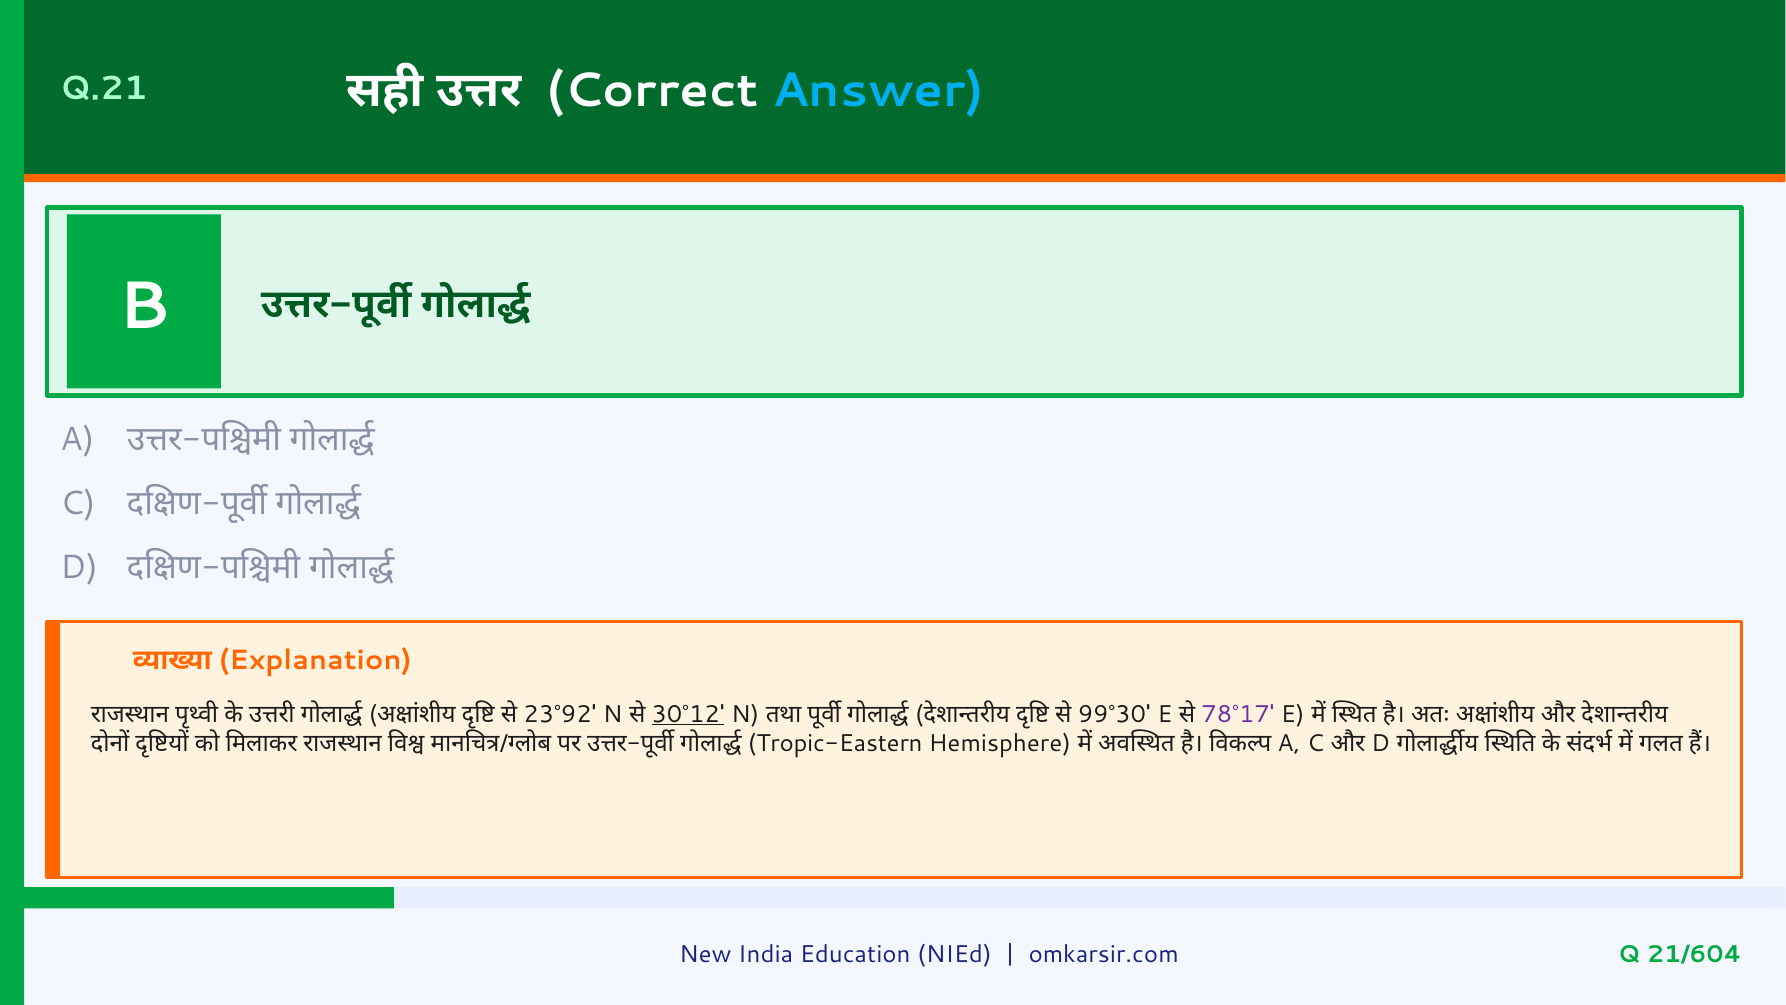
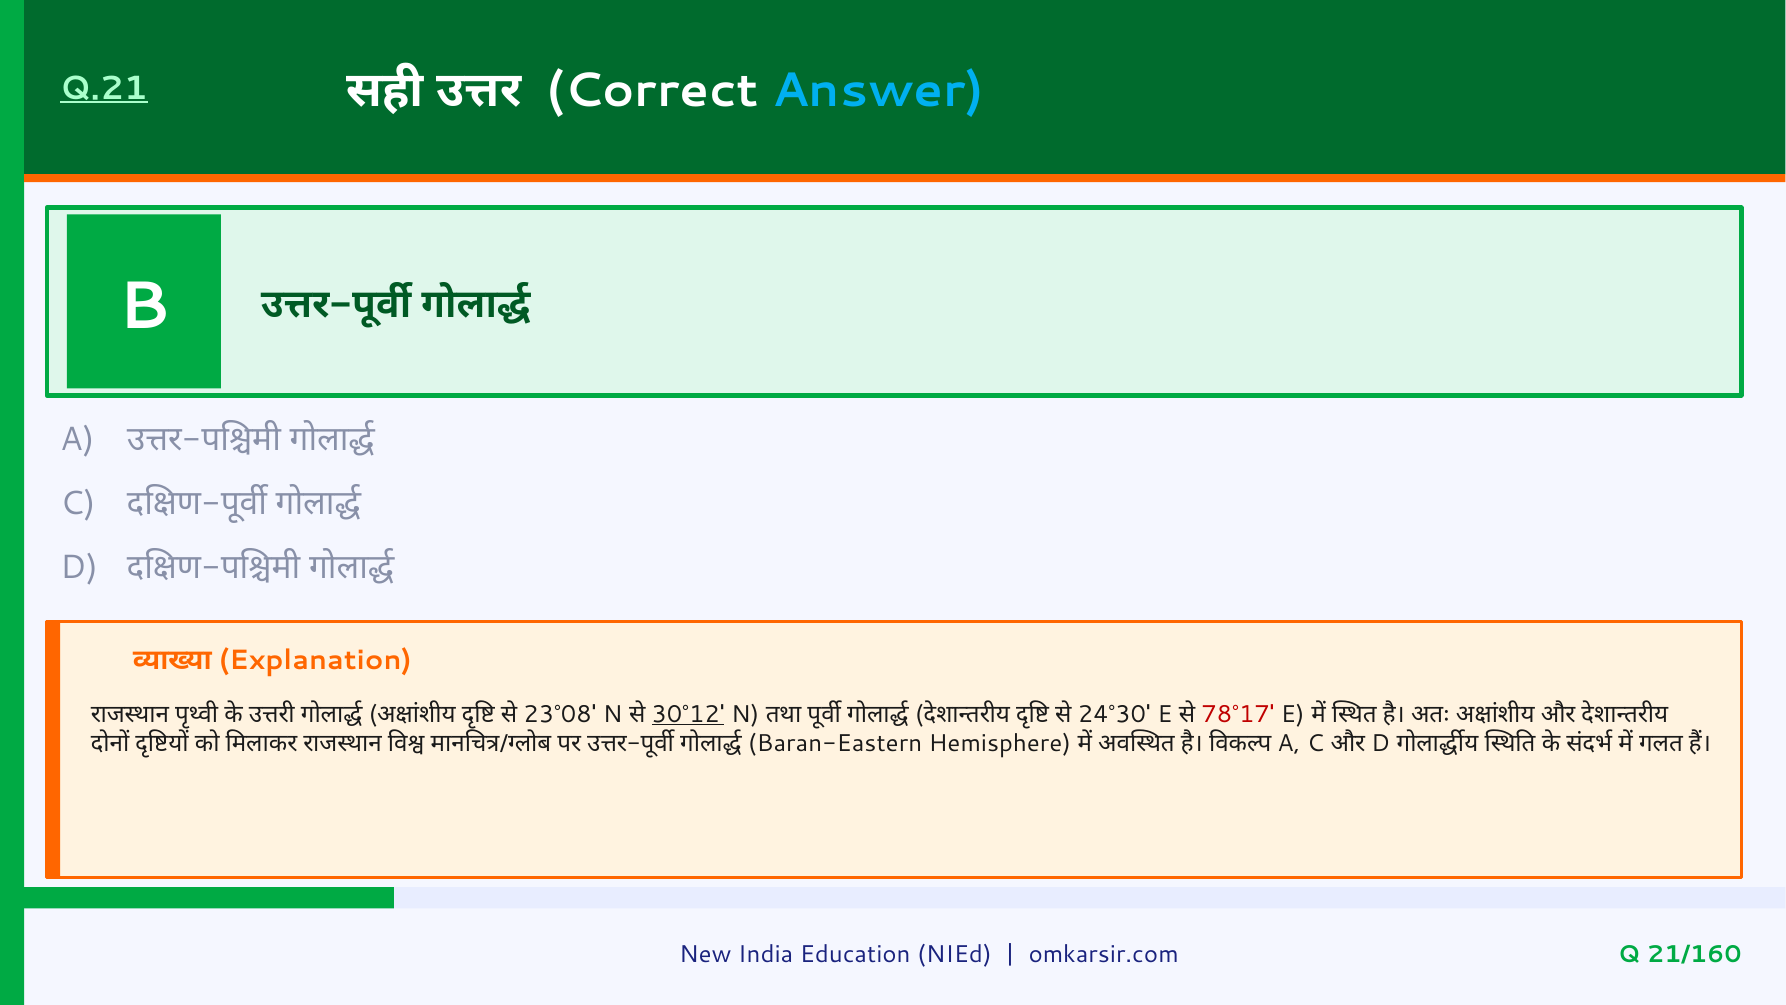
Q.21 underline: none -> present (104, 88)
23°92: 23°92 -> 23°08 (560, 714)
99°30: 99°30 -> 24°30 (1114, 714)
78°17 colour: purple -> red (1238, 714)
Tropic-Eastern: Tropic-Eastern -> Baran-Eastern (835, 743)
21/604: 21/604 -> 21/160 (1694, 954)
